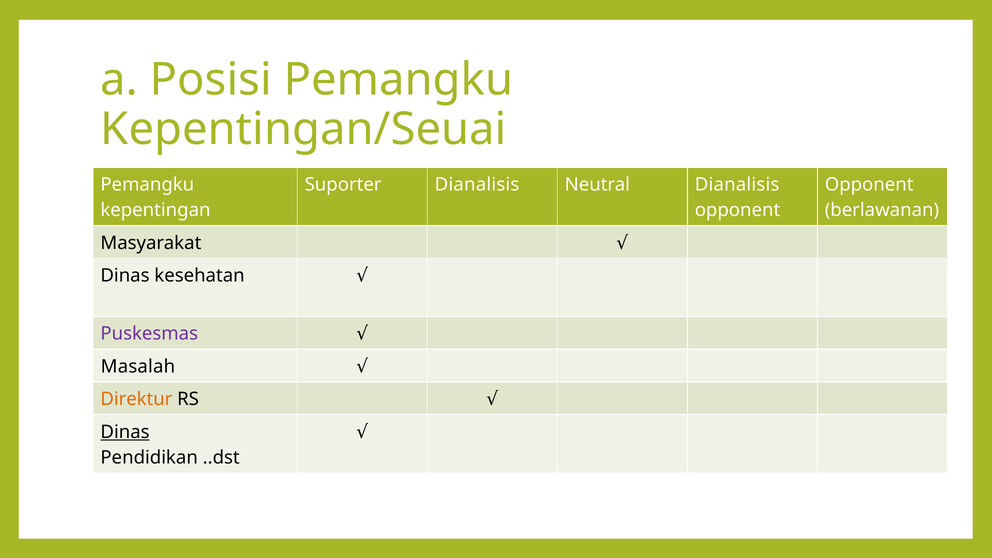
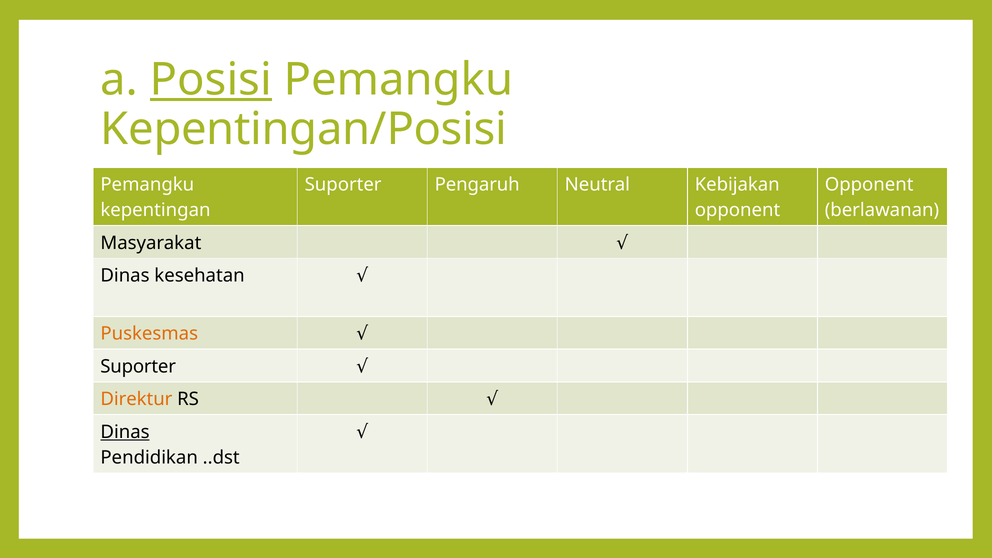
Posisi underline: none -> present (211, 80)
Kepentingan/Seuai: Kepentingan/Seuai -> Kepentingan/Posisi (304, 129)
Suporter Dianalisis: Dianalisis -> Pengaruh (477, 185)
Neutral Dianalisis: Dianalisis -> Kebijakan (737, 185)
Puskesmas colour: purple -> orange (149, 334)
Masalah: Masalah -> Suporter (138, 367)
